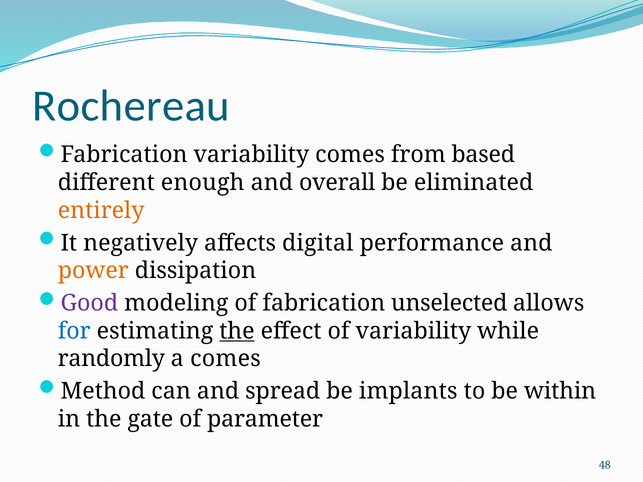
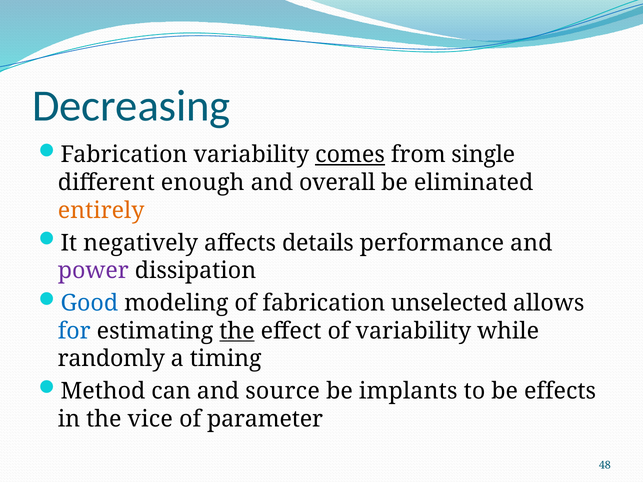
Rochereau: Rochereau -> Decreasing (131, 106)
comes underline: none -> present (350, 155)
based: based -> single (483, 155)
digital: digital -> details (318, 243)
power colour: orange -> purple (93, 271)
Good colour: purple -> blue (89, 303)
a comes: comes -> timing (226, 359)
spread: spread -> source (283, 391)
within: within -> effects (560, 391)
gate: gate -> vice (150, 419)
